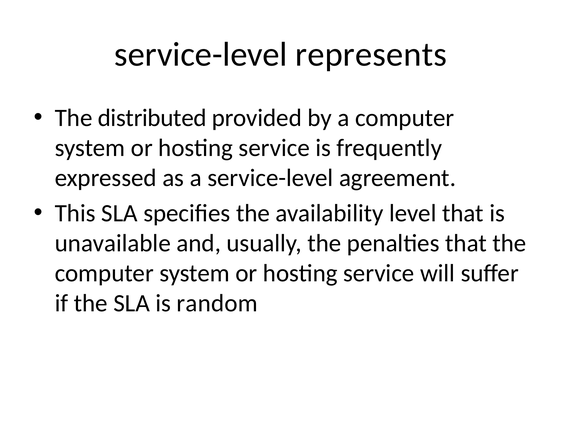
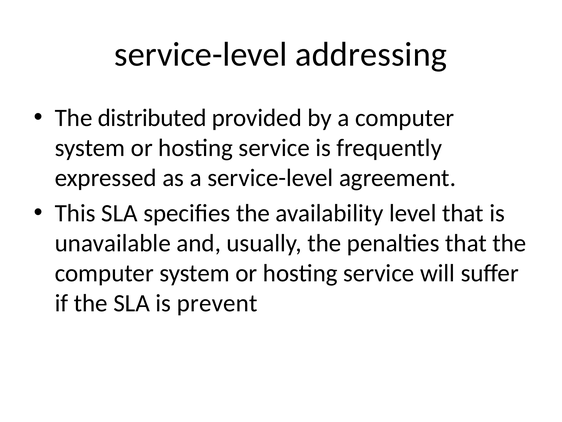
represents: represents -> addressing (371, 54)
random: random -> prevent (217, 303)
